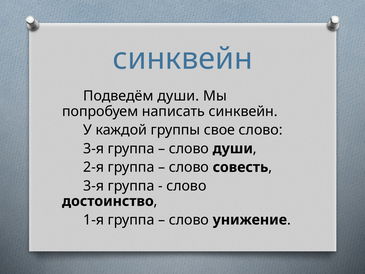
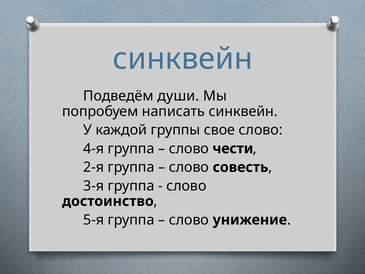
3-я: 3-я -> 4-я (94, 148)
слово души: души -> чести (233, 148)
1-я: 1-я -> 5-я (94, 220)
